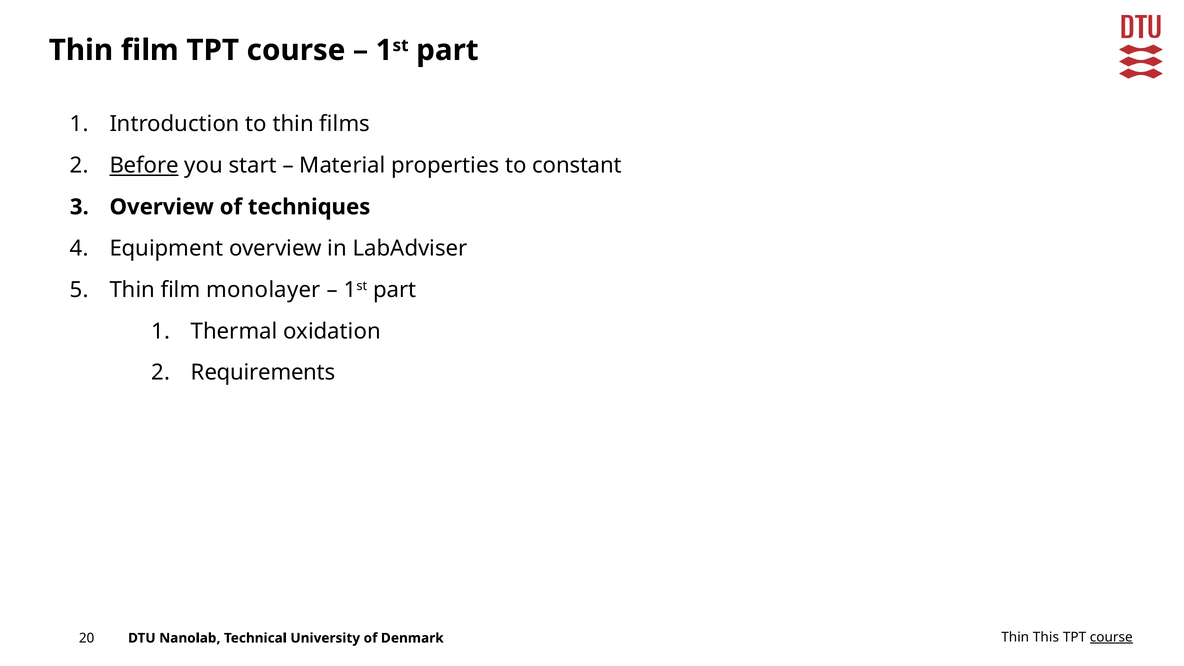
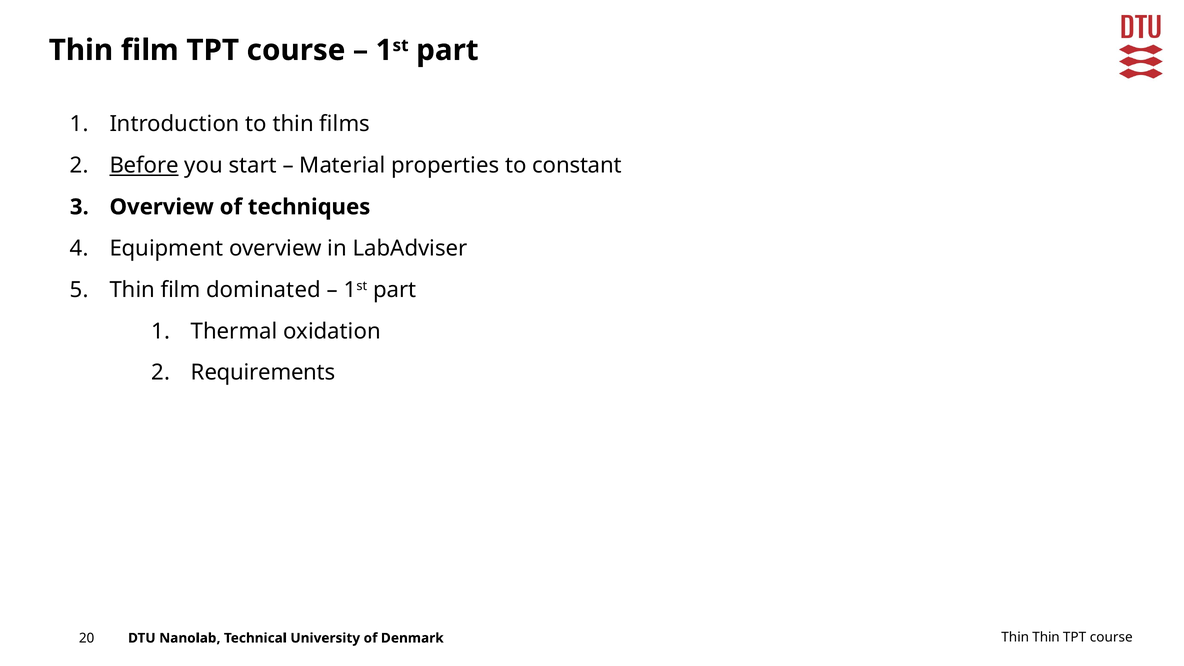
monolayer: monolayer -> dominated (264, 290)
Thin This: This -> Thin (1046, 637)
course underline: present -> none (1111, 637)
